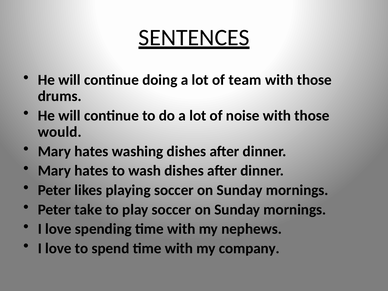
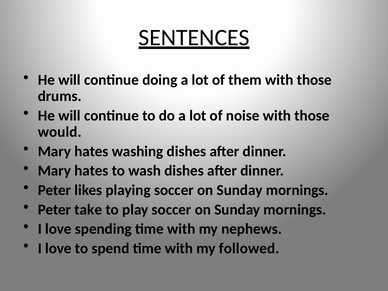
team: team -> them (245, 80)
company: company -> followed (249, 248)
